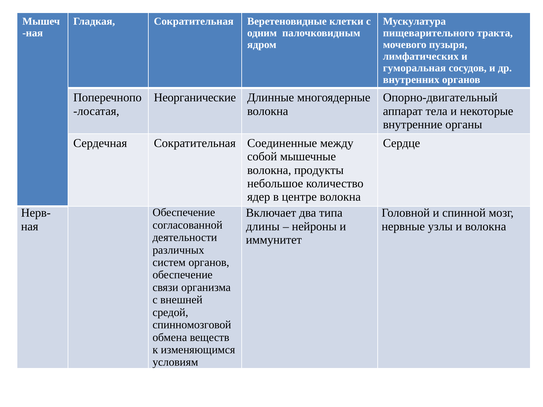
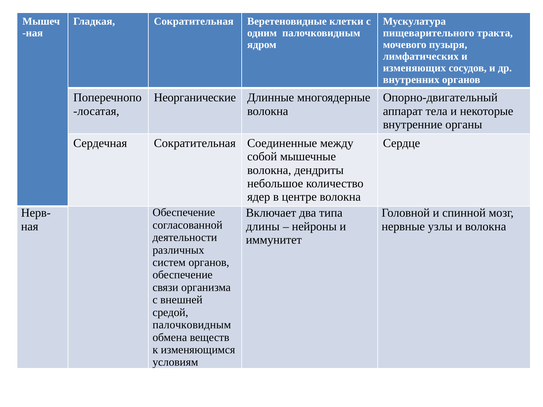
гуморальная: гуморальная -> изменяющих (414, 68)
продукты: продукты -> дендриты (319, 170)
спинномозговой: спинномозговой -> палочковидным (192, 325)
